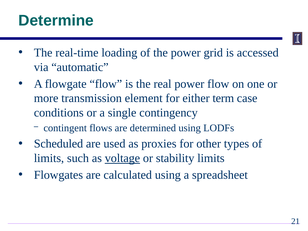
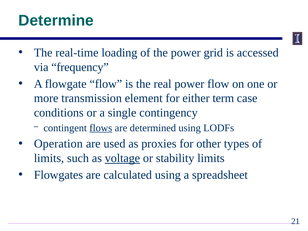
automatic: automatic -> frequency (80, 67)
flows underline: none -> present (101, 128)
Scheduled: Scheduled -> Operation (58, 144)
